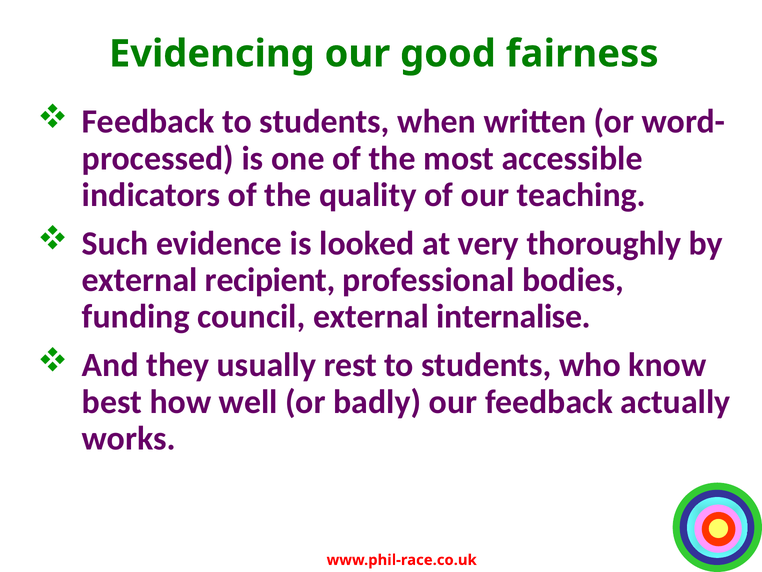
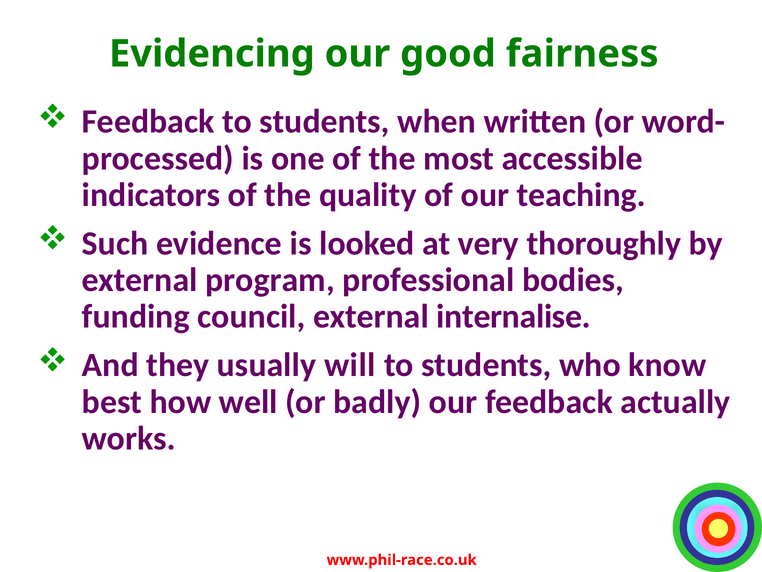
recipient: recipient -> program (270, 280)
rest: rest -> will (350, 365)
